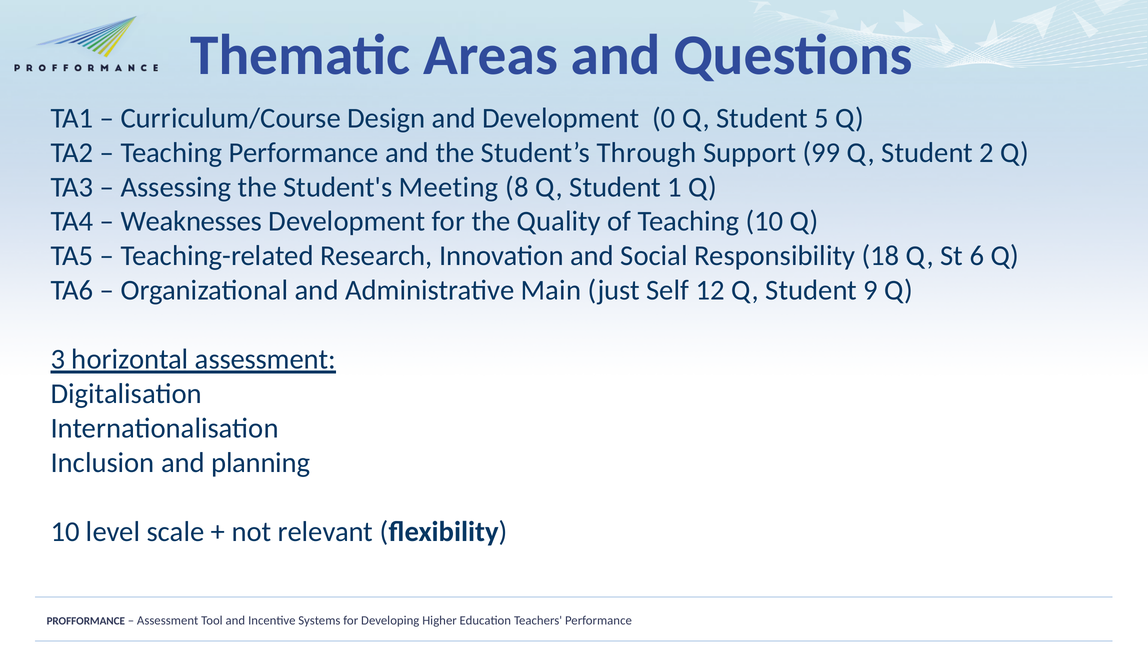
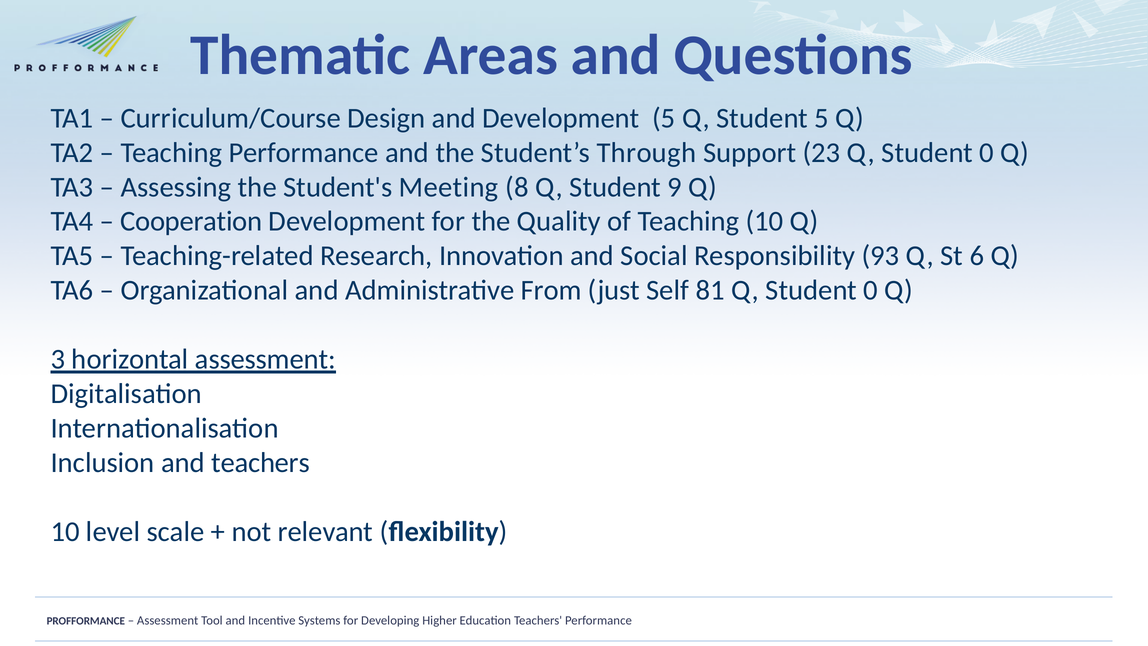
Development 0: 0 -> 5 (664, 118)
99: 99 -> 23 (822, 153)
2: 2 -> 0 (987, 153)
1: 1 -> 9 (675, 187)
Weaknesses: Weaknesses -> Cooperation (191, 221)
18: 18 -> 93 (880, 256)
Main: Main -> From (551, 290)
12: 12 -> 81 (710, 290)
9: 9 -> 0 (871, 290)
and planning: planning -> teachers (261, 463)
